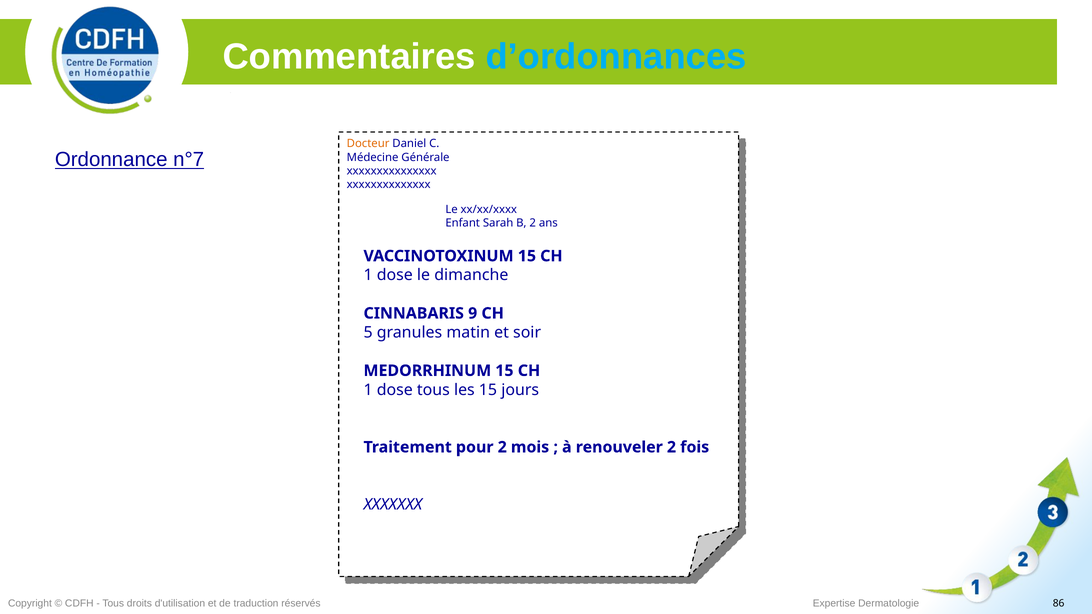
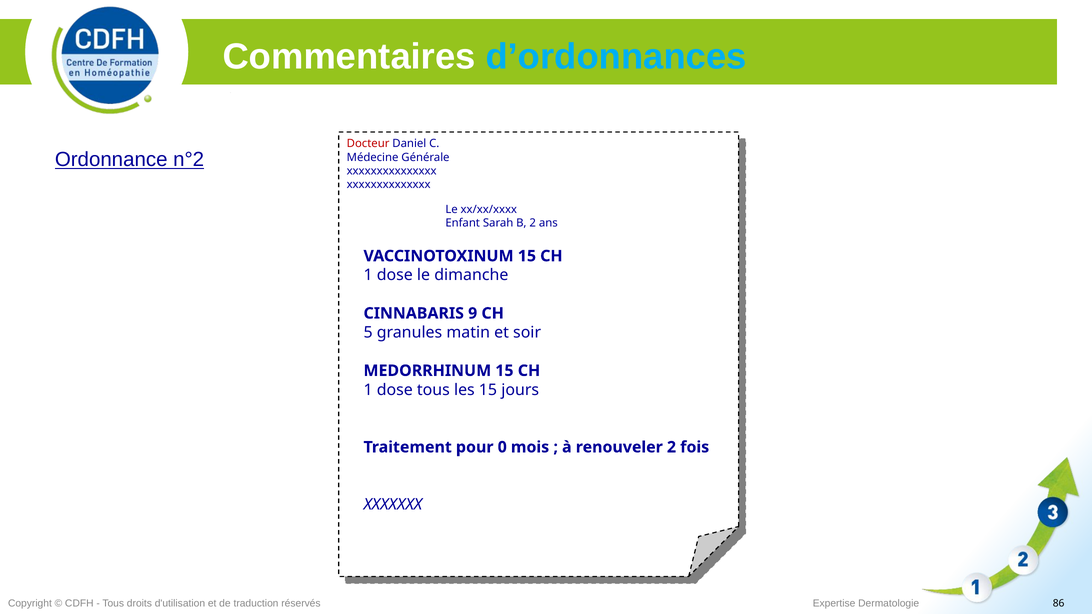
Docteur colour: orange -> red (368, 144)
n°7: n°7 -> n°2 (189, 159)
2: 2 -> 0 (502, 447)
